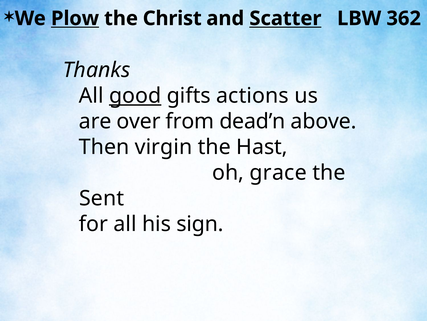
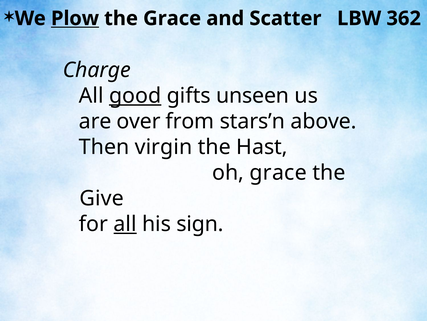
the Christ: Christ -> Grace (172, 18)
Scatter underline: present -> none (285, 18)
Thanks: Thanks -> Charge (97, 70)
actions: actions -> unseen (253, 95)
dead’n: dead’n -> stars’n (252, 121)
Sent: Sent -> Give (102, 198)
all underline: none -> present (125, 224)
